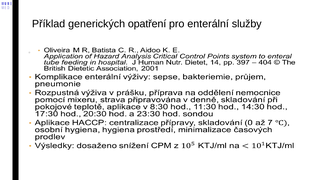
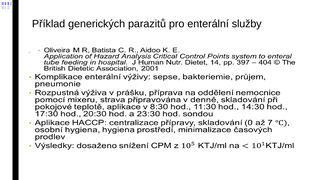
opatření: opatření -> parazitů (147, 24)
